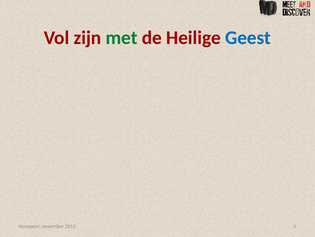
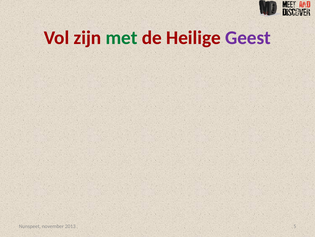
Geest colour: blue -> purple (248, 38)
